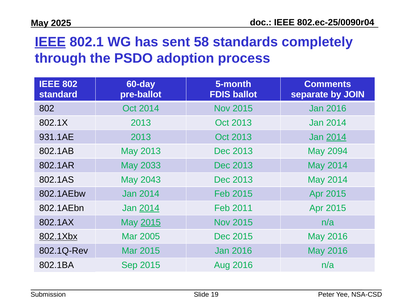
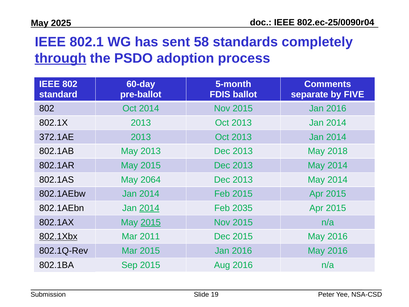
IEEE underline: present -> none (50, 42)
through underline: none -> present (61, 58)
JOIN: JOIN -> FIVE (354, 94)
931.1AE: 931.1AE -> 372.1AE (57, 137)
2014 underline: present -> none (336, 137)
2094: 2094 -> 2018 (338, 151)
802.1AR May 2033: 2033 -> 2015 (151, 165)
2043: 2043 -> 2064 (151, 180)
2011: 2011 -> 2035 (242, 208)
2005: 2005 -> 2011 (150, 236)
